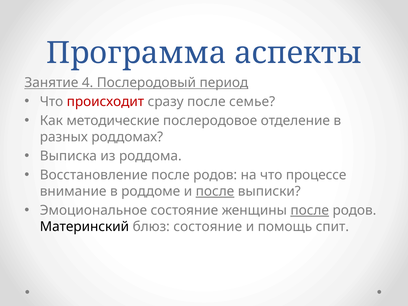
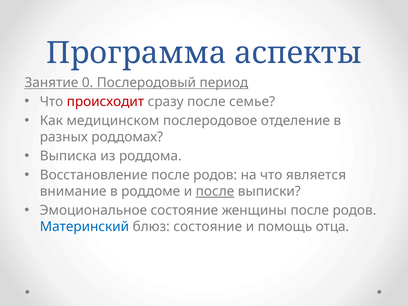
4: 4 -> 0 (88, 83)
методические: методические -> медицинском (113, 121)
процессе: процессе -> является (316, 175)
после underline: present -> none (310, 210)
Материнский colour: black -> blue (84, 227)
спит: спит -> отца (332, 227)
